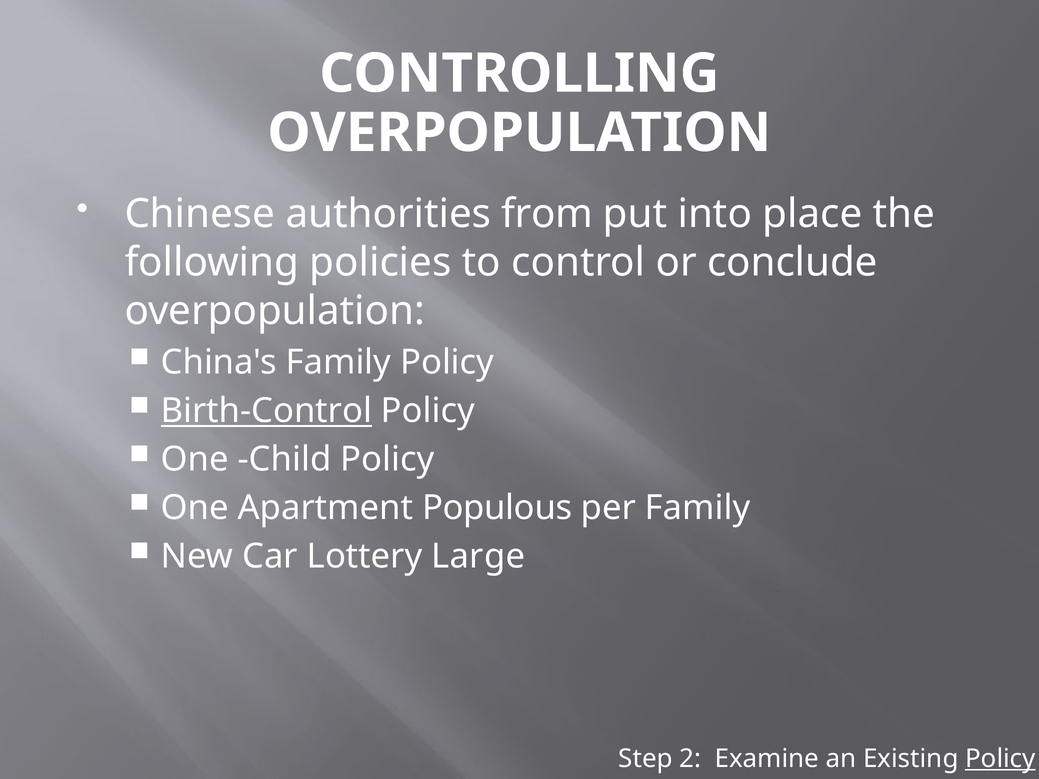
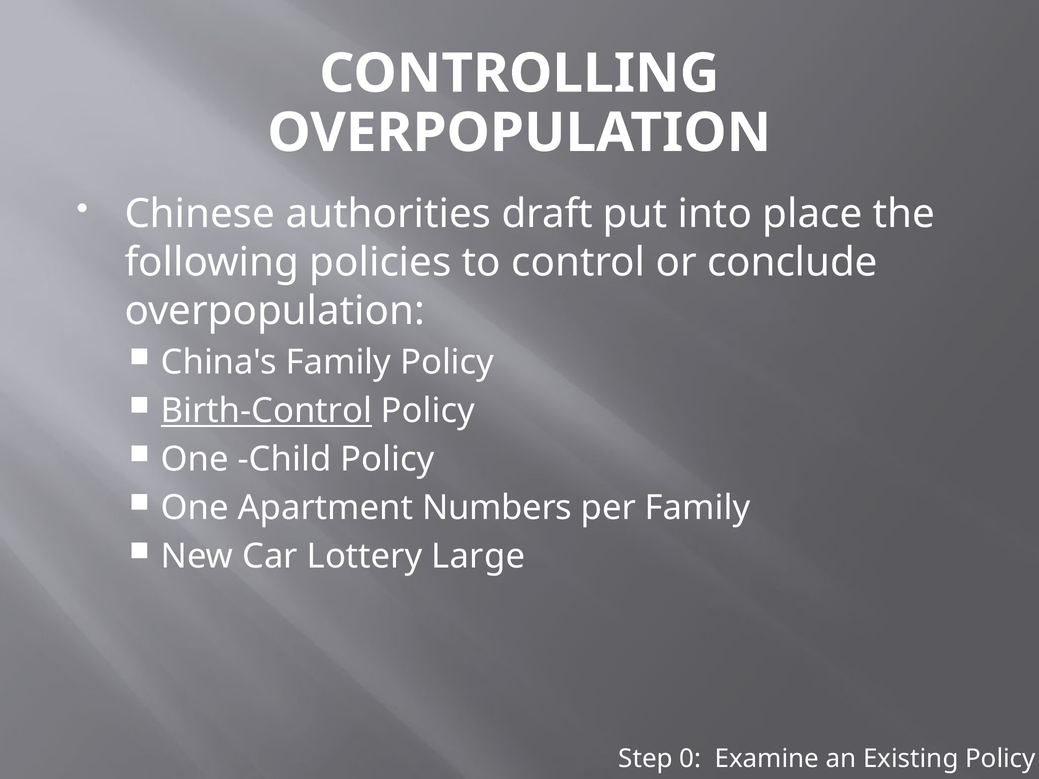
from: from -> draft (547, 214)
Populous: Populous -> Numbers (497, 508)
2: 2 -> 0 (690, 759)
Policy underline: present -> none (1000, 759)
